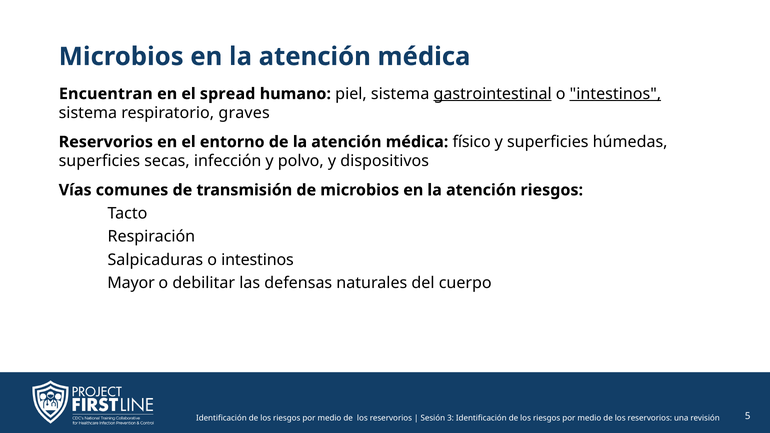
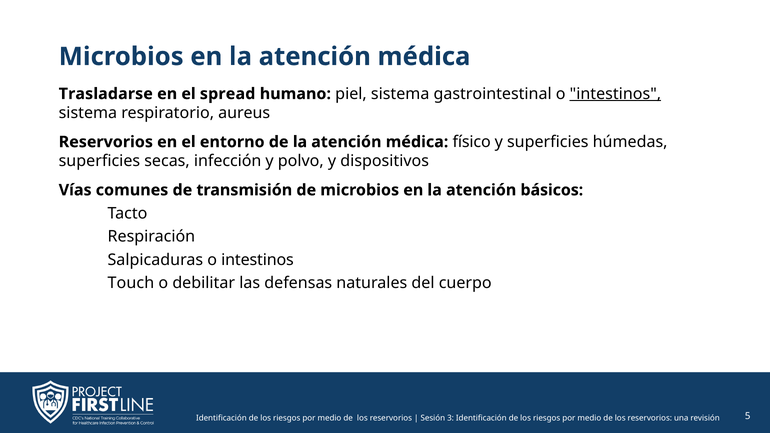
Encuentran: Encuentran -> Trasladarse (106, 94)
gastrointestinal underline: present -> none (493, 94)
graves: graves -> aureus (244, 113)
atención riesgos: riesgos -> básicos (552, 190)
Mayor: Mayor -> Touch (131, 283)
